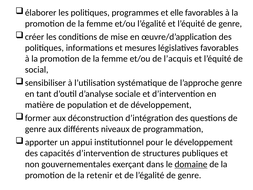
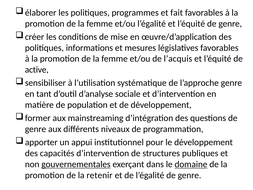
elle: elle -> fait (177, 13)
social: social -> active (37, 70)
déconstruction: déconstruction -> mainstreaming (96, 118)
gouvernementales underline: none -> present (76, 164)
